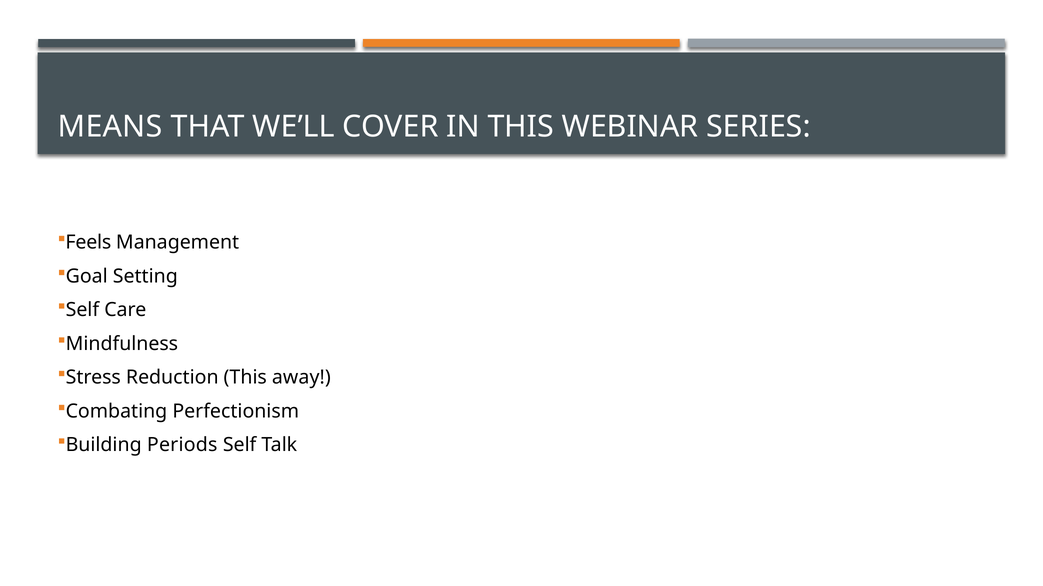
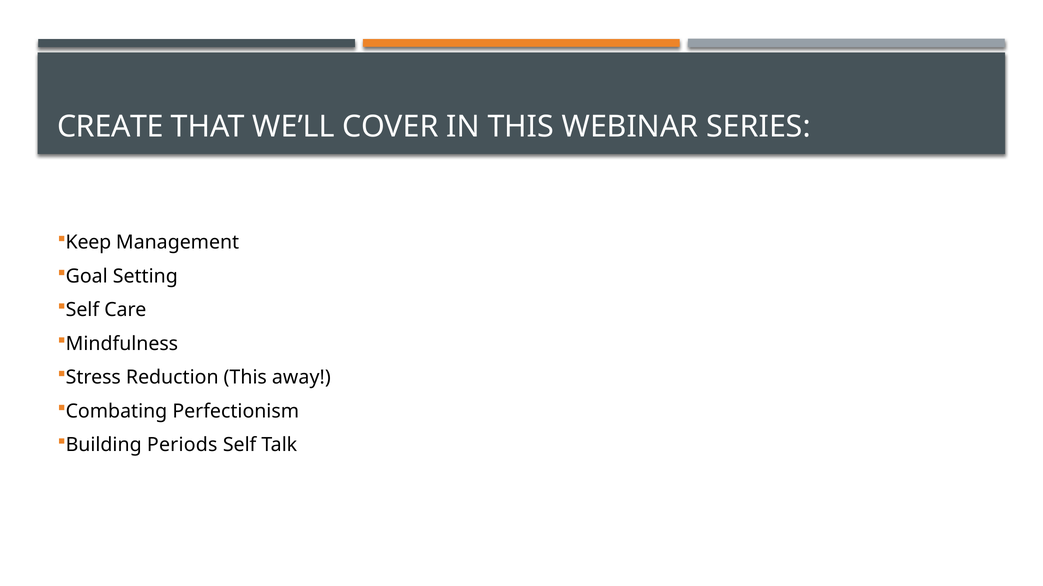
MEANS: MEANS -> CREATE (110, 127)
Feels: Feels -> Keep (88, 243)
